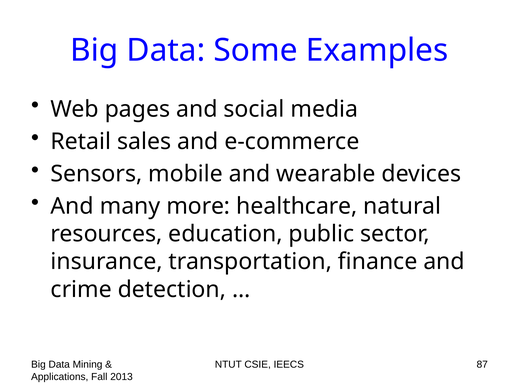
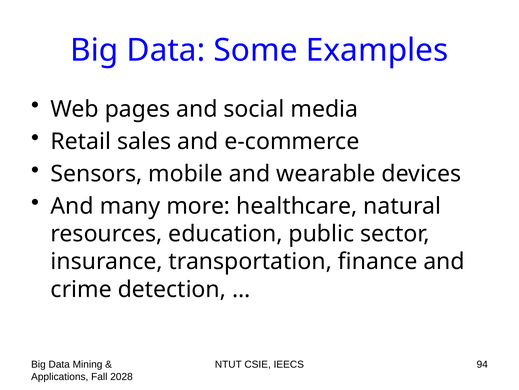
87: 87 -> 94 (482, 364)
2013: 2013 -> 2028 (122, 376)
